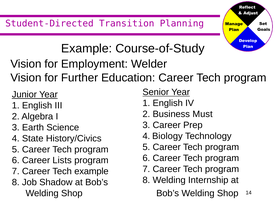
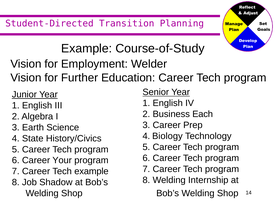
Must: Must -> Each (203, 114)
Lists: Lists -> Your (62, 161)
